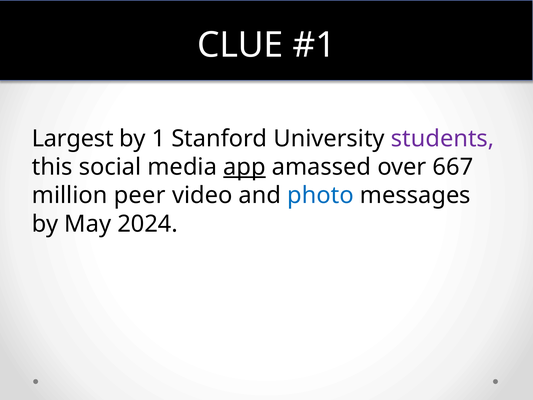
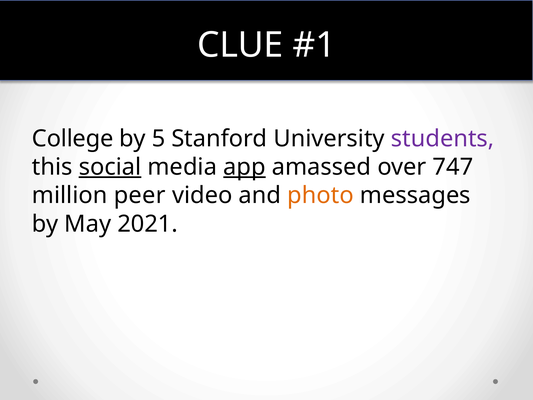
Largest: Largest -> College (73, 138)
1: 1 -> 5 (158, 138)
social underline: none -> present (110, 167)
667: 667 -> 747 (453, 167)
photo colour: blue -> orange (321, 195)
2024: 2024 -> 2021 (148, 224)
